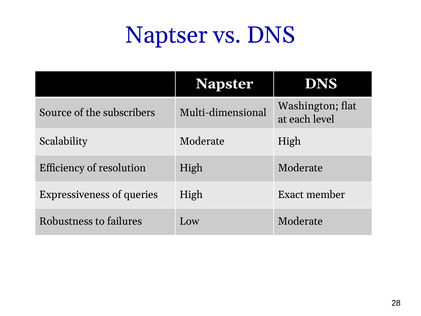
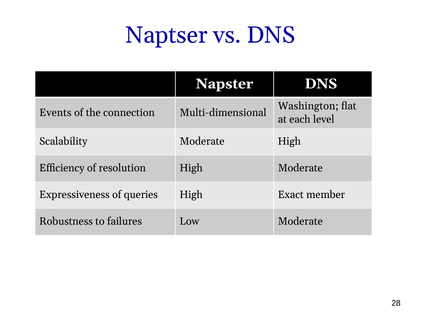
Source: Source -> Events (55, 113)
subscribers: subscribers -> connection (129, 113)
